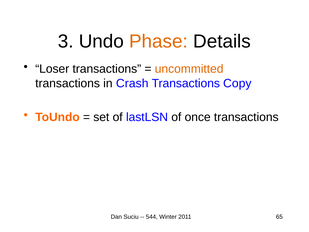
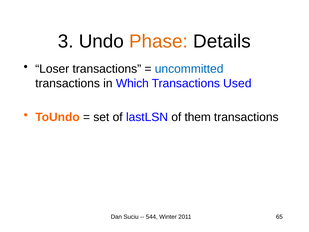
uncommitted colour: orange -> blue (189, 69)
Crash: Crash -> Which (132, 83)
Copy: Copy -> Used (237, 83)
once: once -> them (198, 117)
